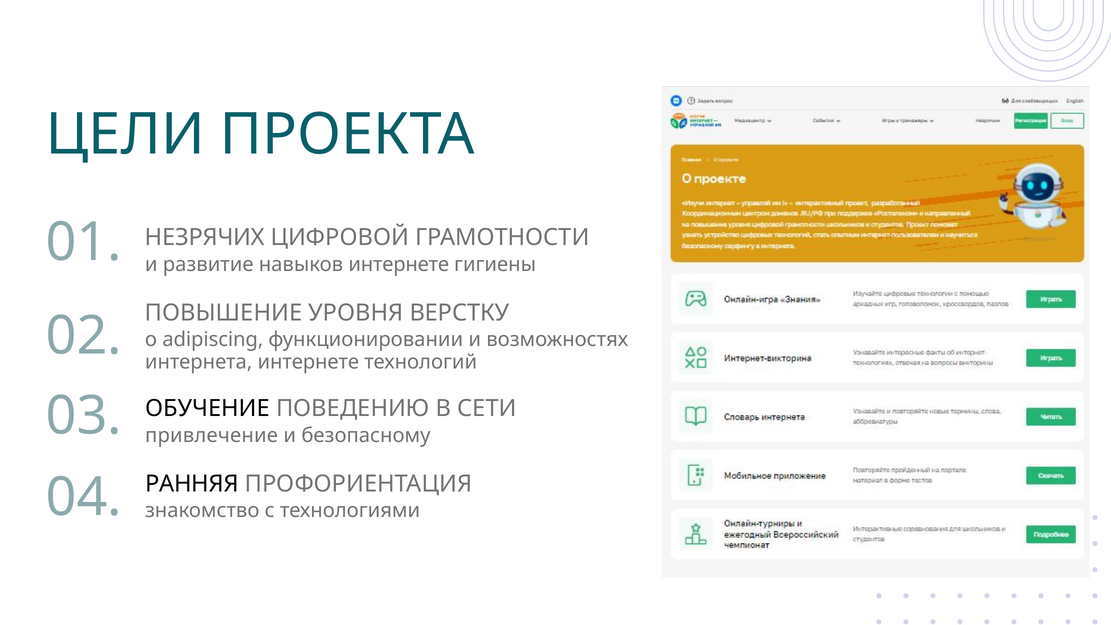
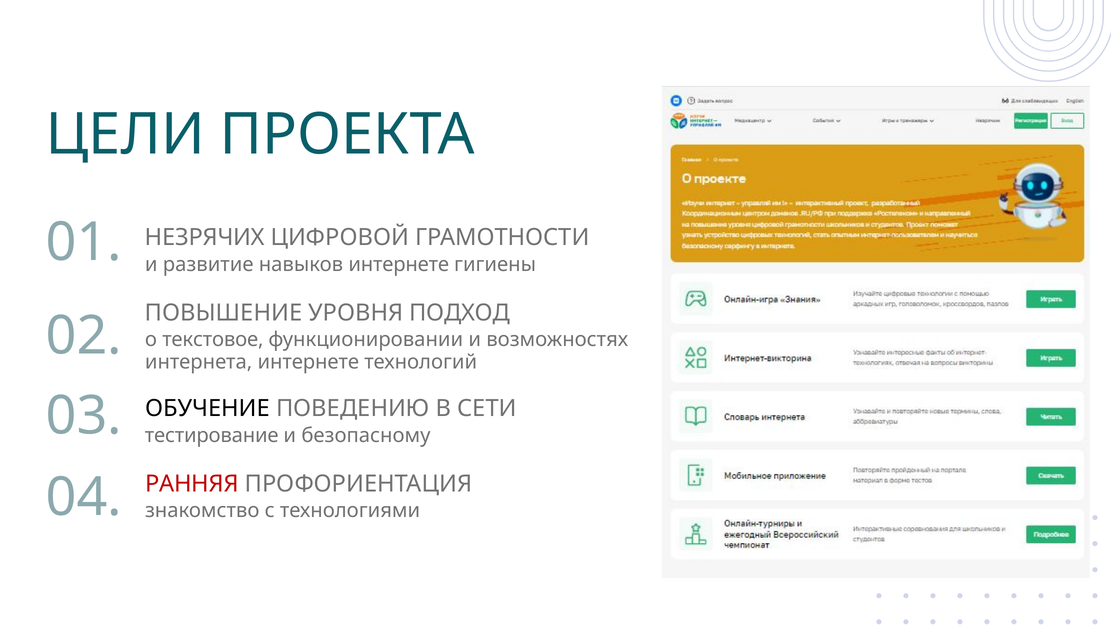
ВЕРСТКУ: ВЕРСТКУ -> ПОДХОД (460, 313)
adipiscing: adipiscing -> текстовое (213, 340)
привлечение: привлечение -> тестирование (212, 435)
РАННЯЯ colour: black -> red (192, 484)
